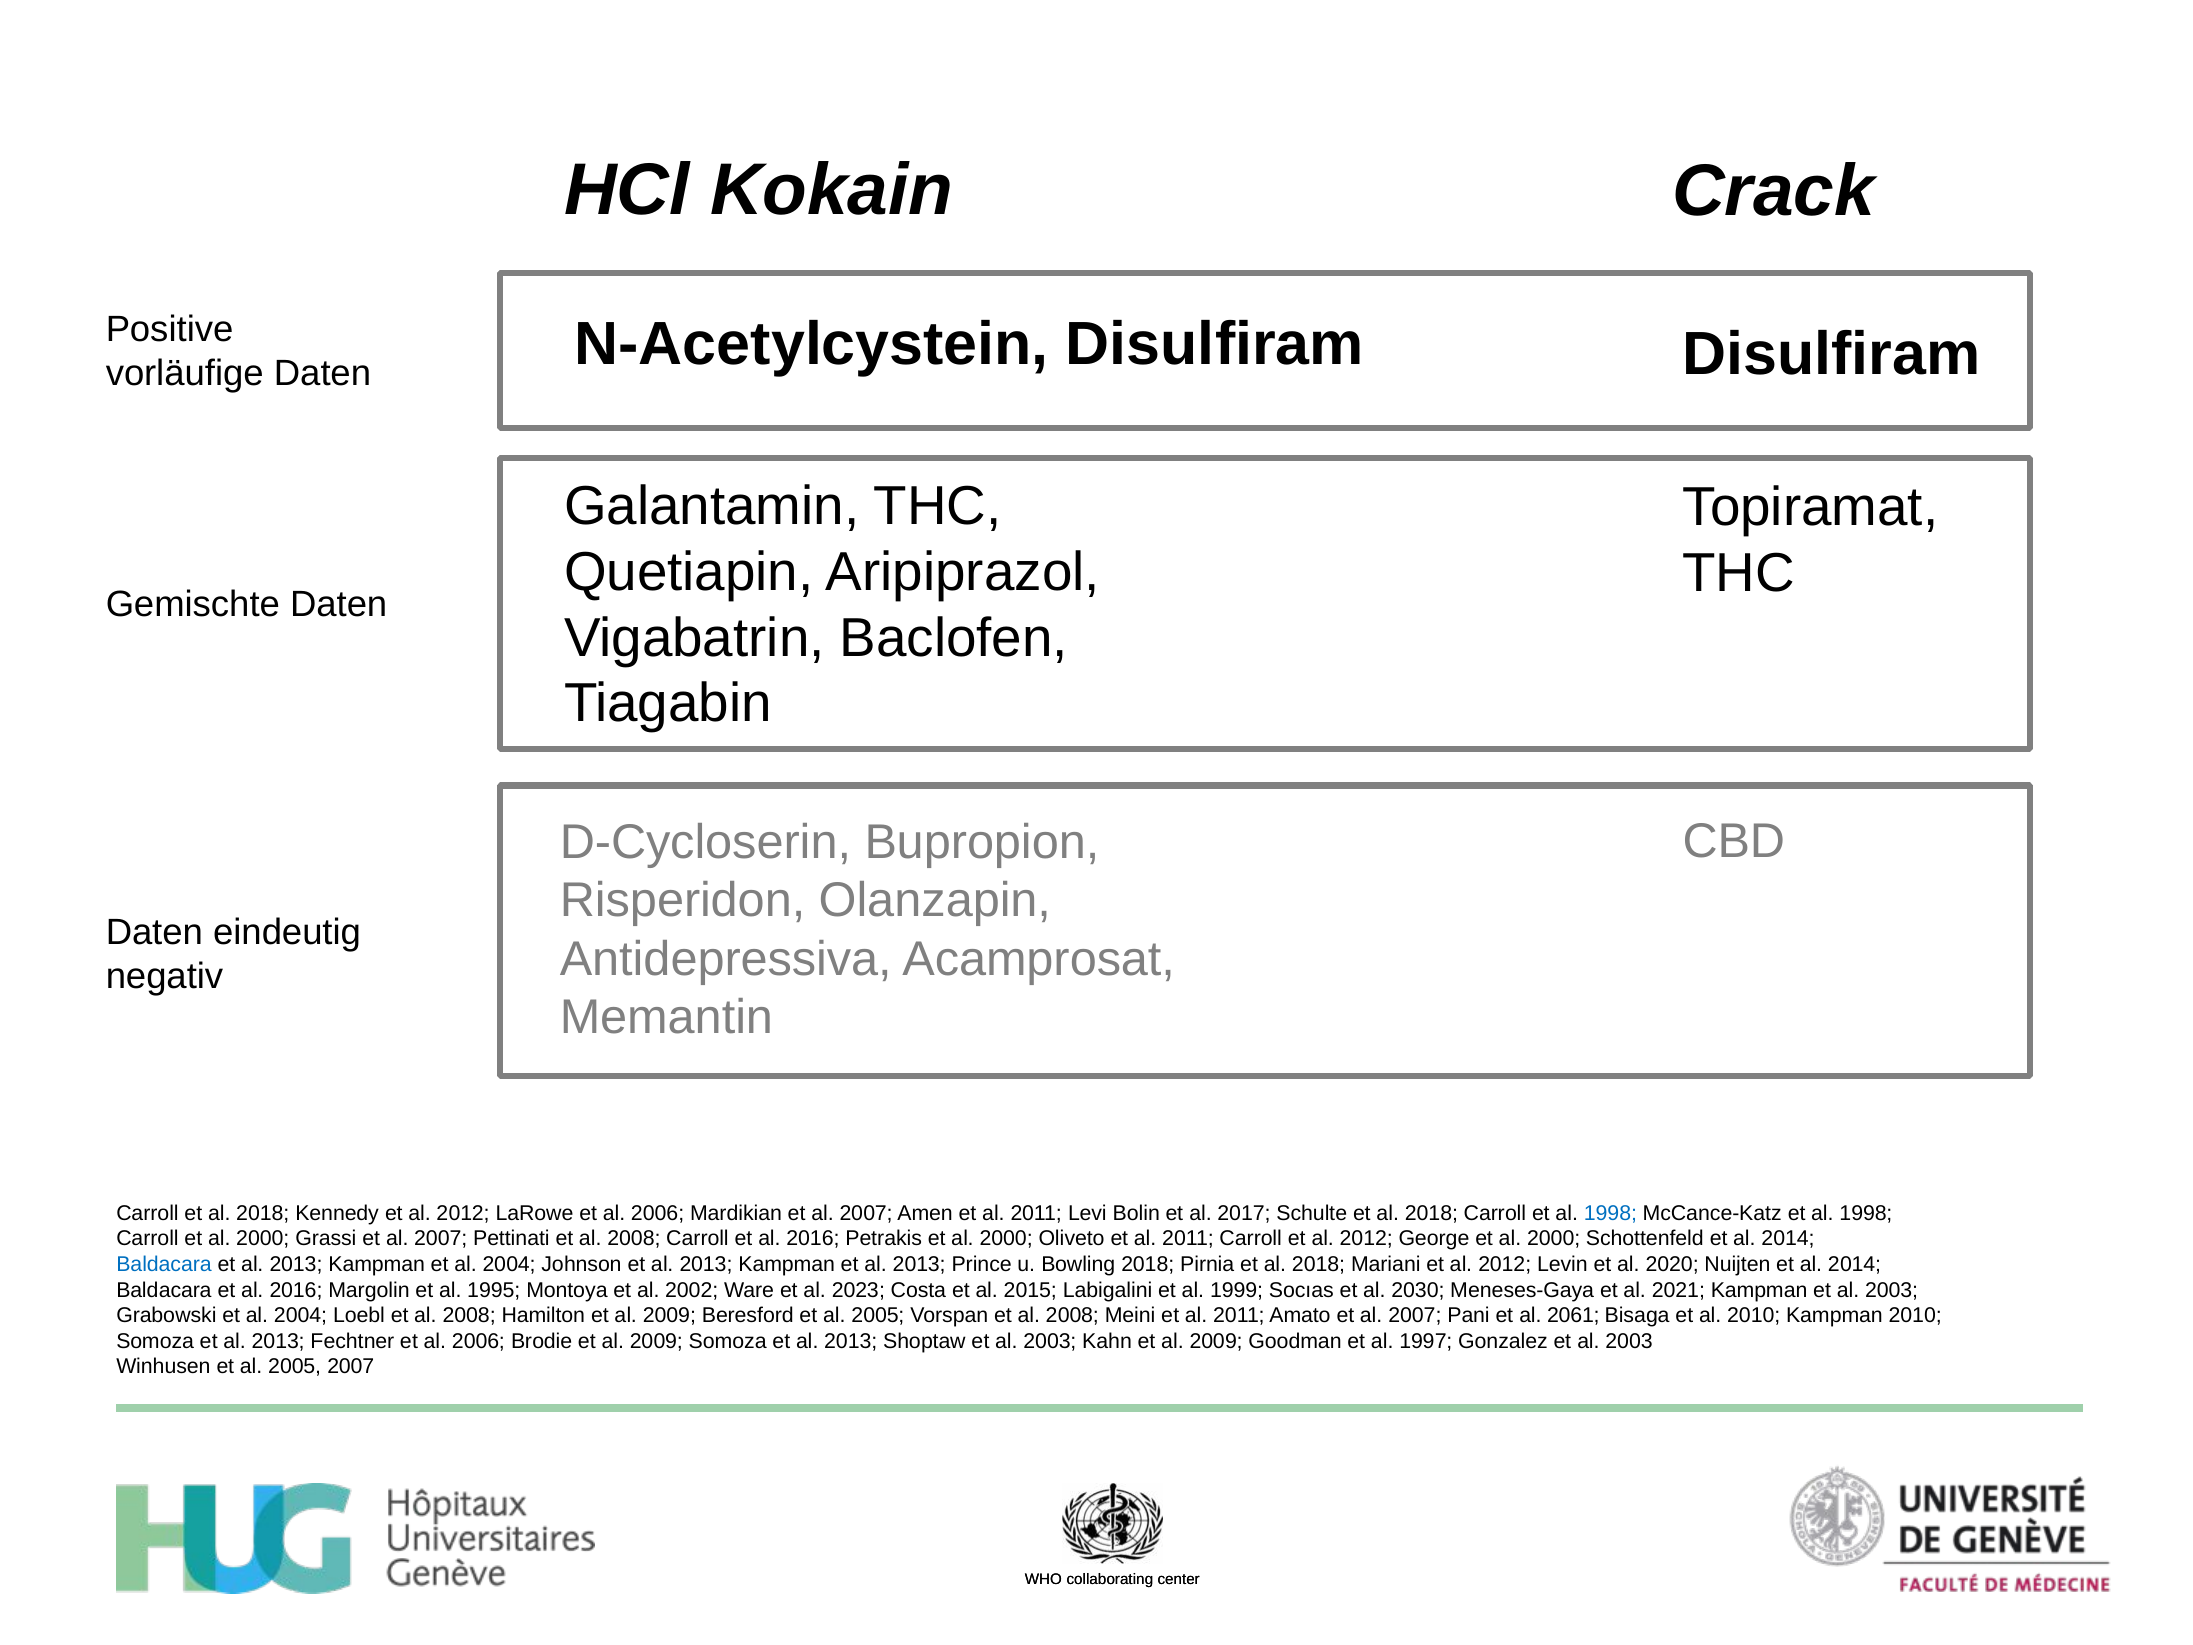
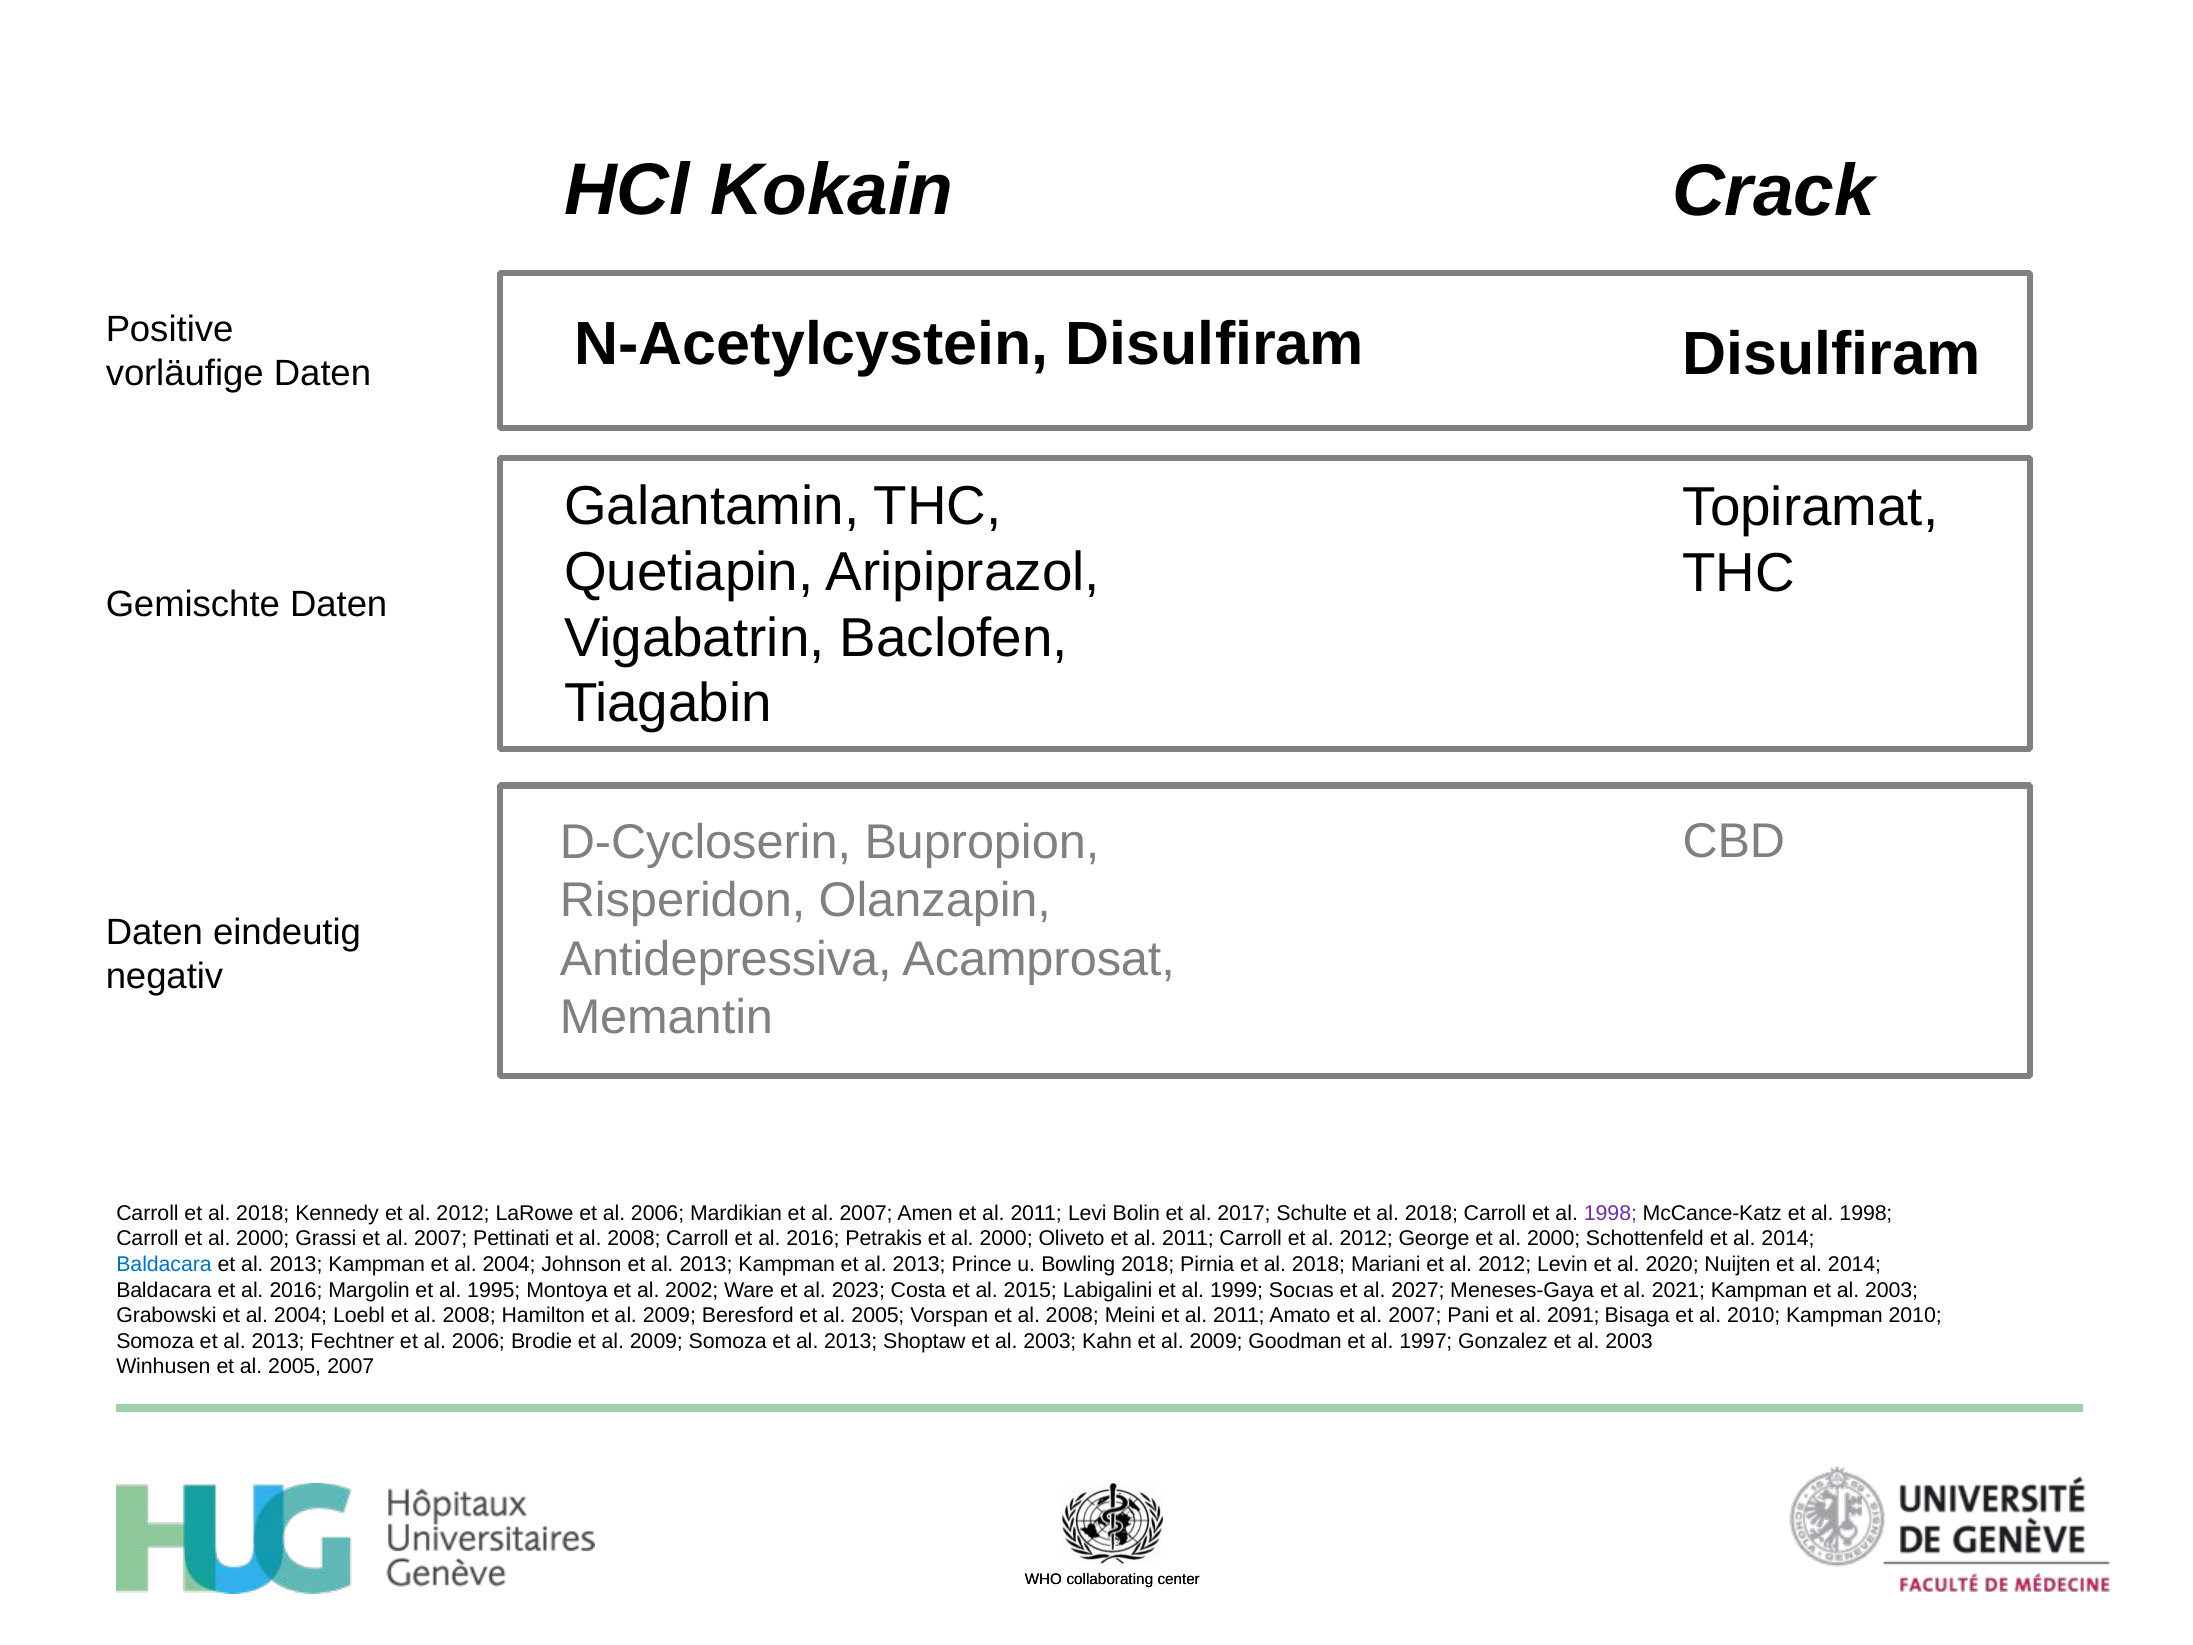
1998 colour: blue -> purple (1610, 1213)
2030: 2030 -> 2027 (1418, 1290)
2061: 2061 -> 2091 (1573, 1315)
